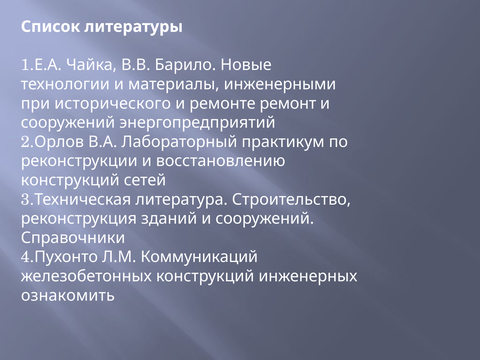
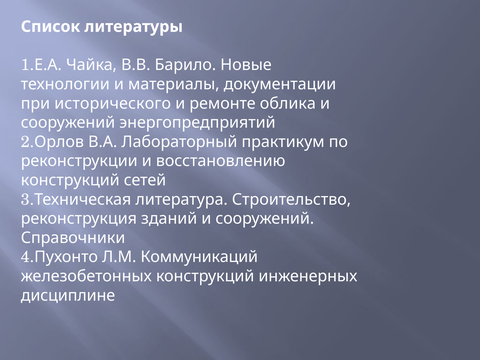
инженерными: инженерными -> документации (280, 84)
ремонт: ремонт -> облика (288, 103)
ознакомить: ознакомить -> дисциплине (68, 295)
